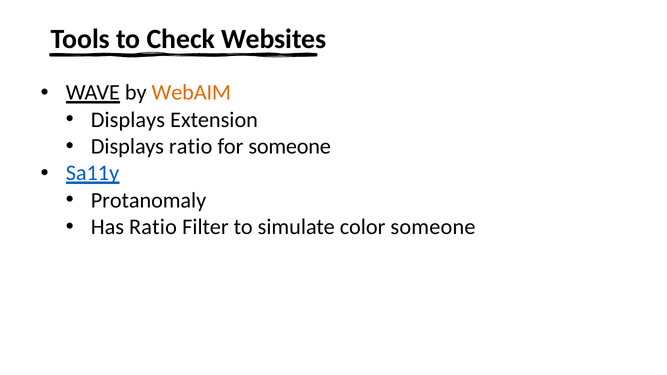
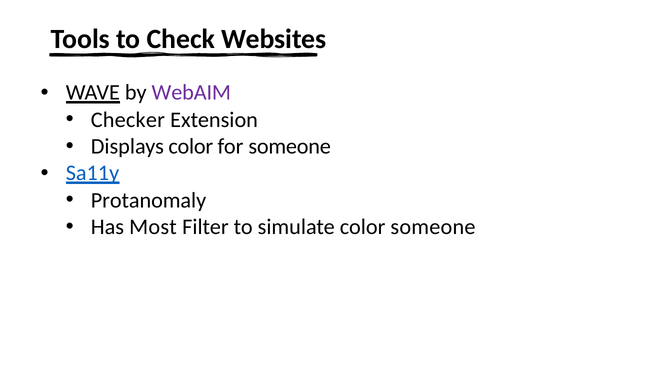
WebAIM colour: orange -> purple (191, 93)
Displays: Displays -> Checker (128, 120)
Displays ratio: ratio -> color (191, 147)
Has Ratio: Ratio -> Most (153, 227)
